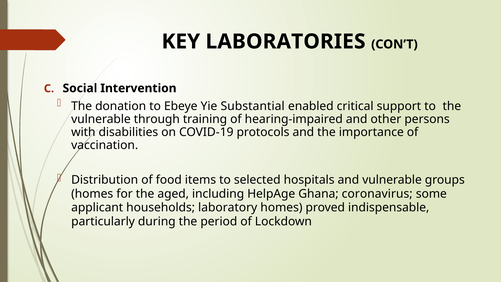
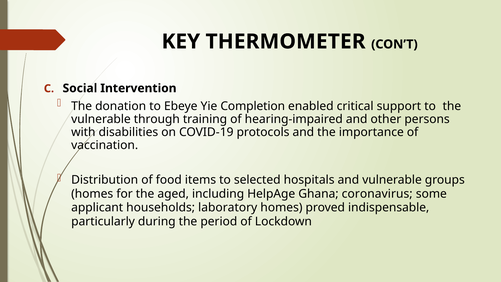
LABORATORIES: LABORATORIES -> THERMOMETER (286, 42)
Substantial: Substantial -> Completion (253, 106)
